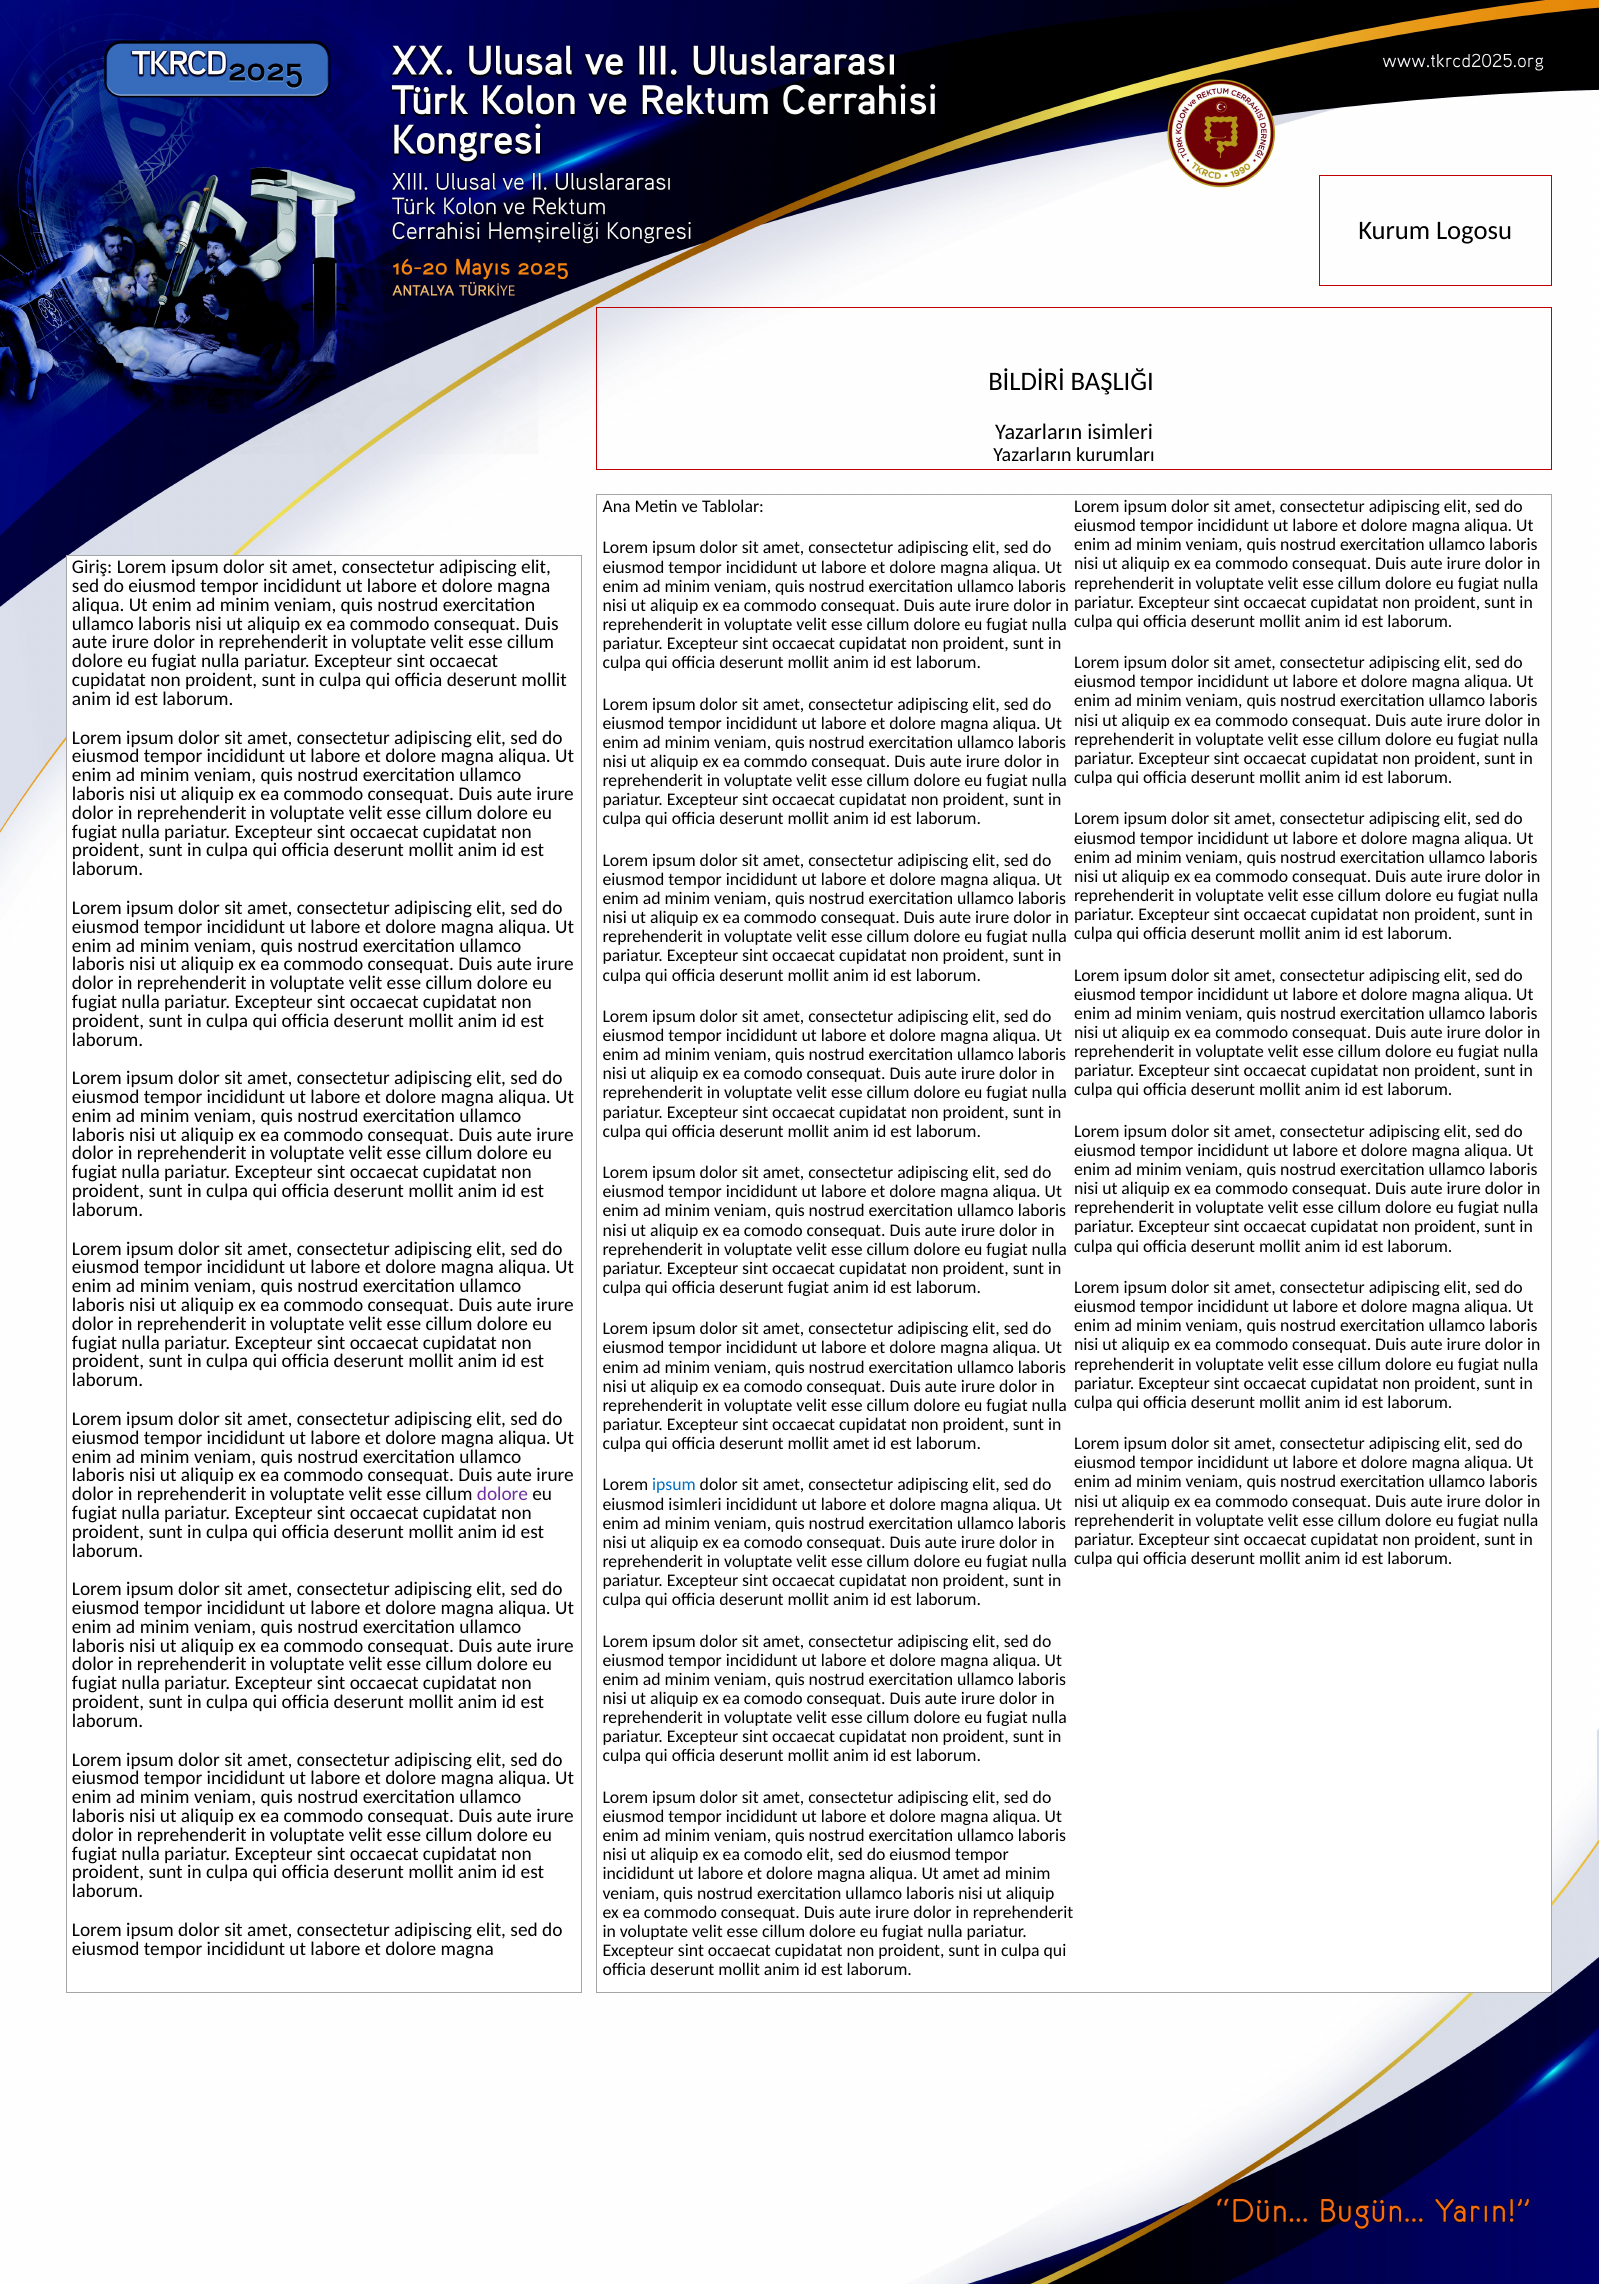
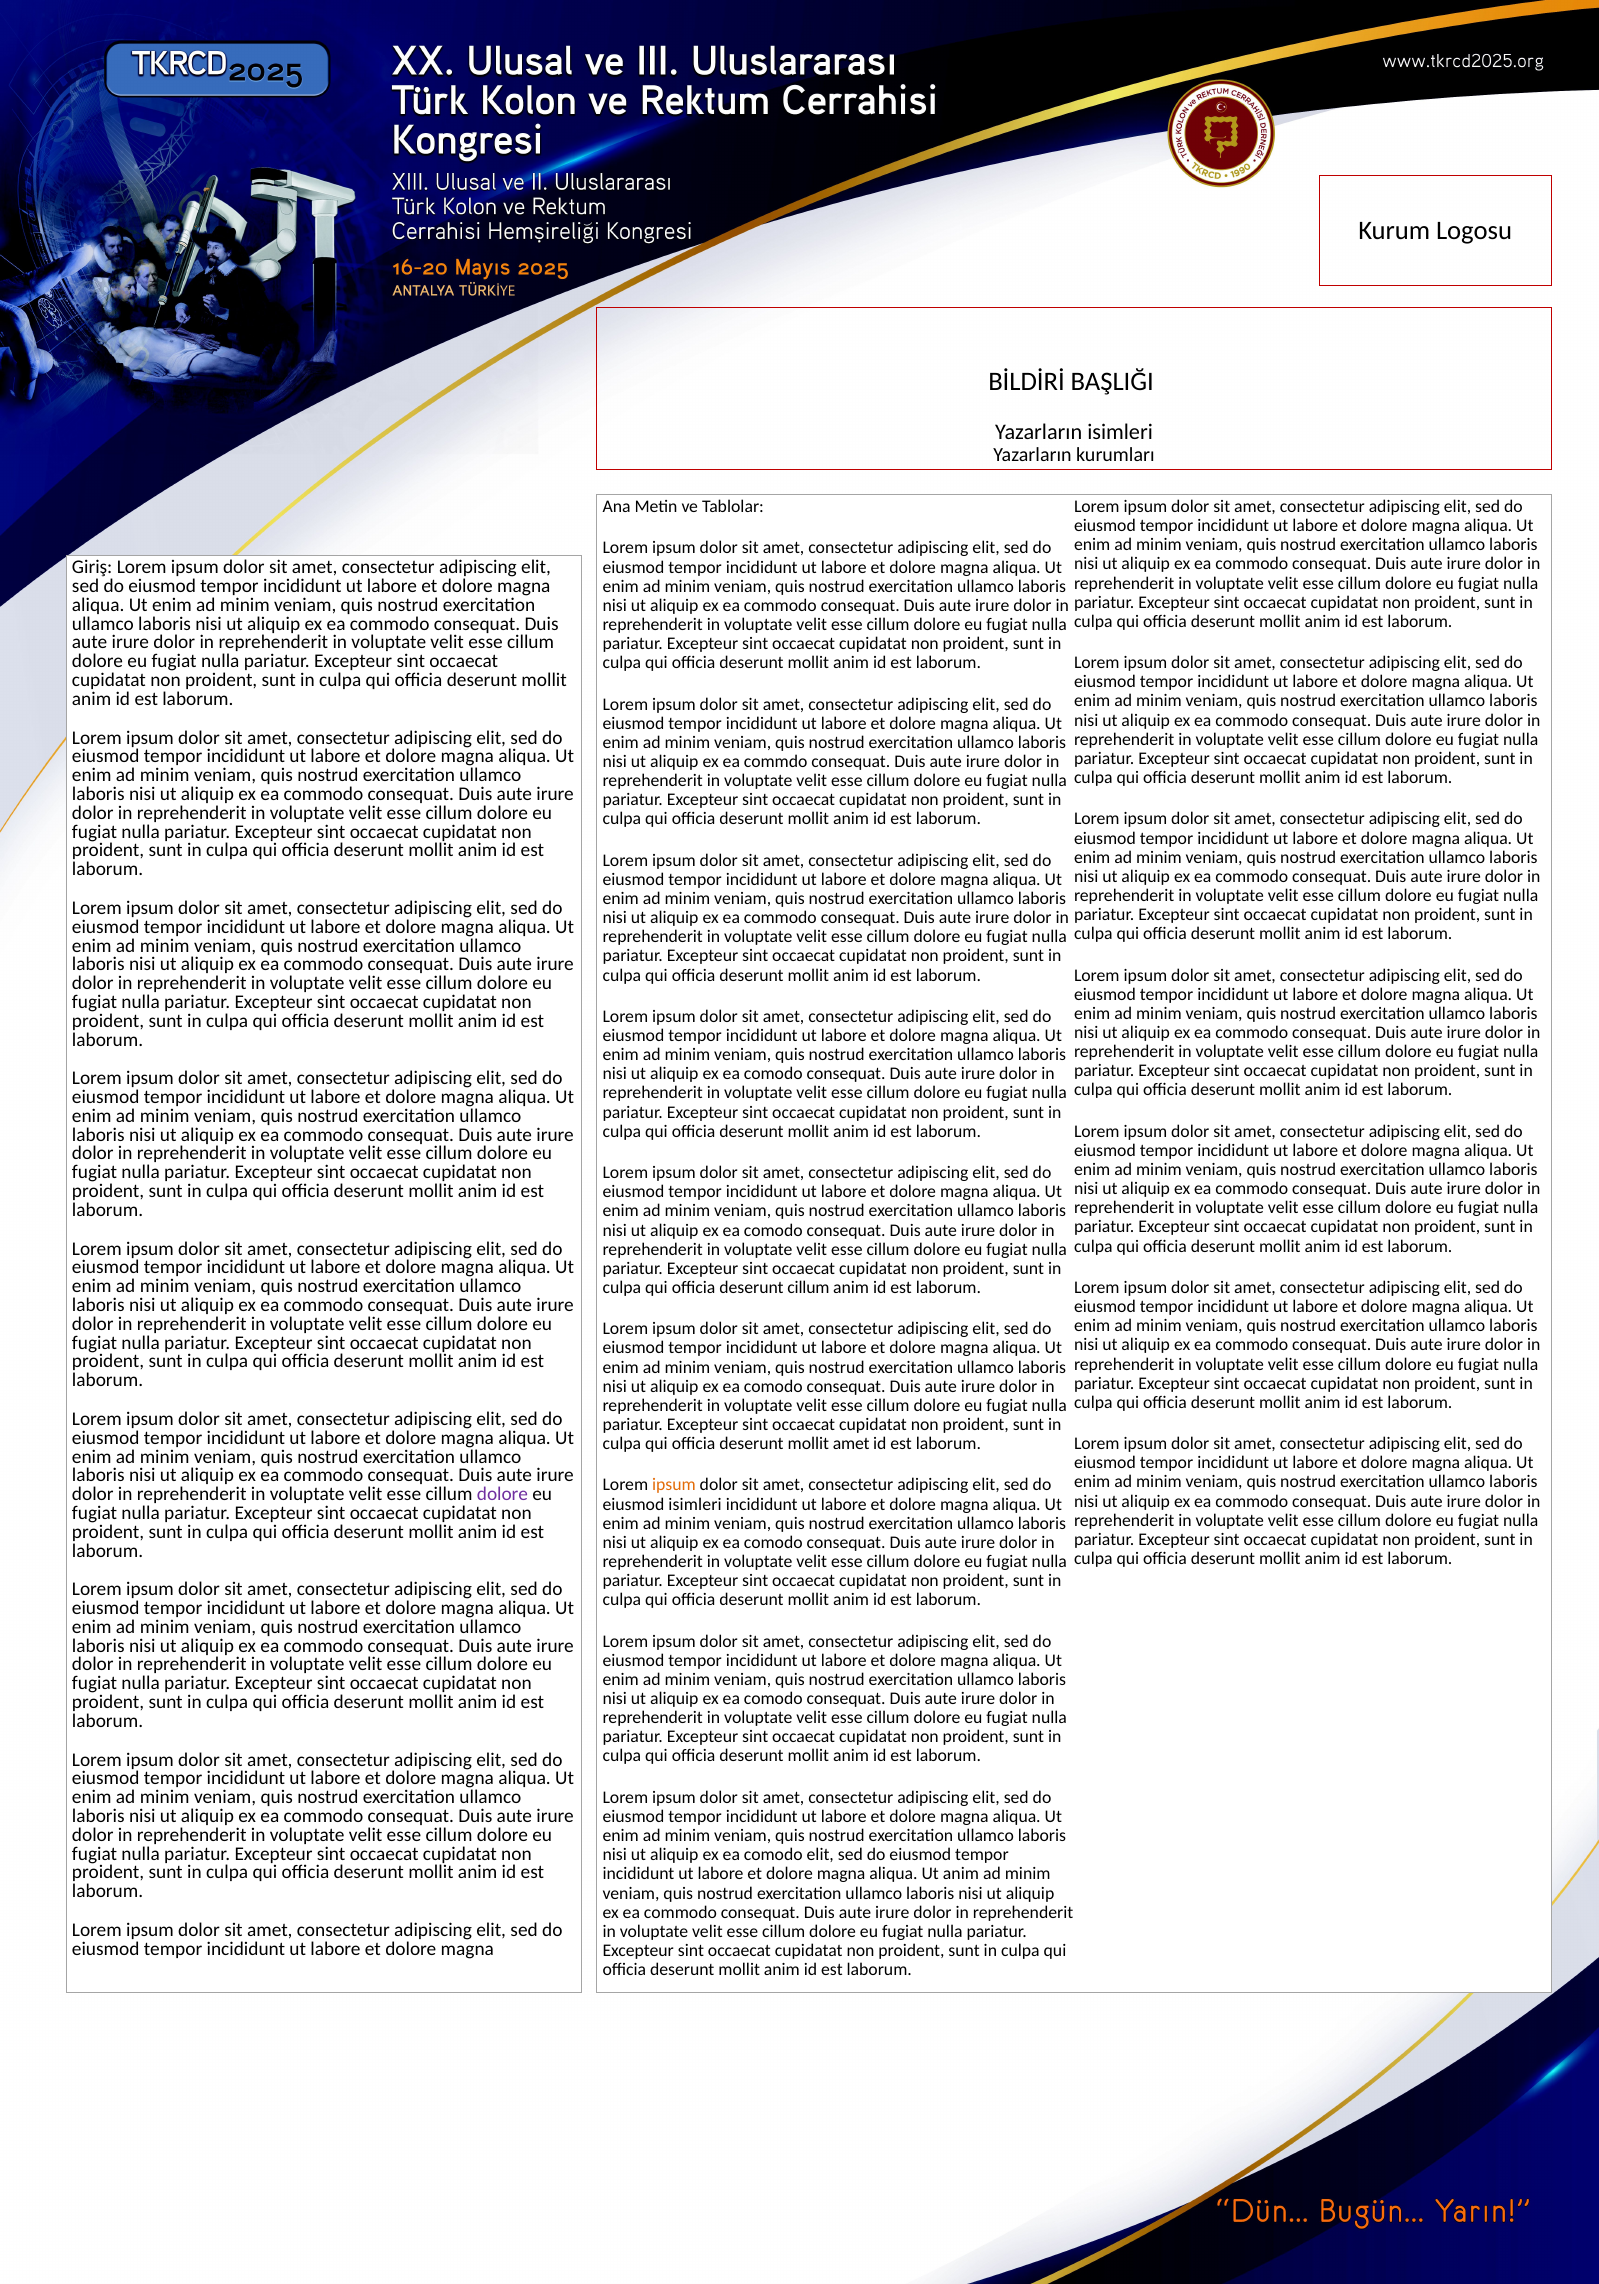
deserunt fugiat: fugiat -> cillum (808, 1288)
ipsum colour: blue -> orange (674, 1485)
Ut amet: amet -> anim (961, 1874)
